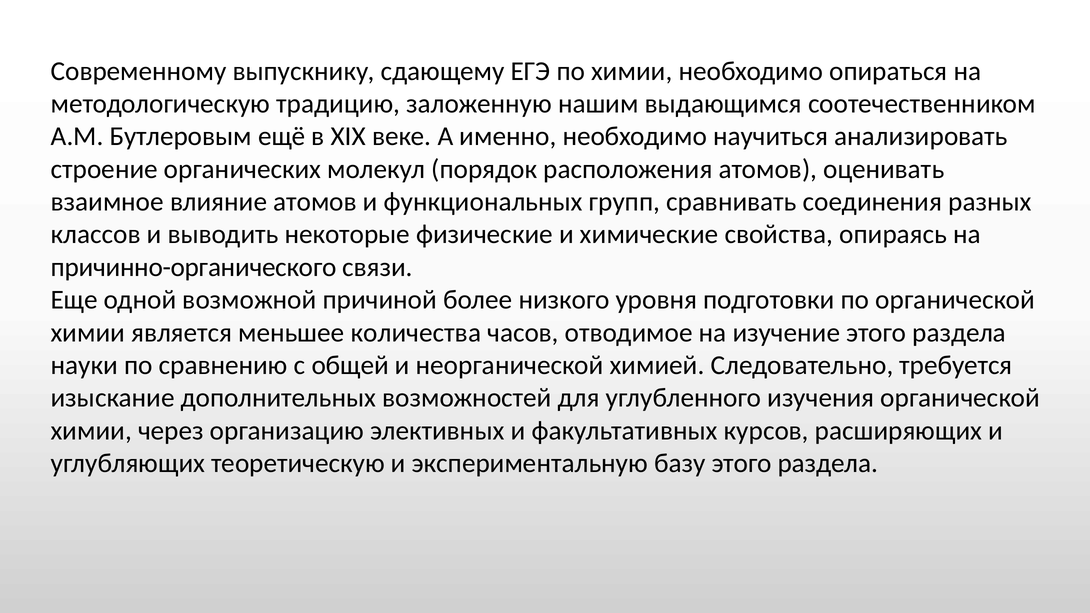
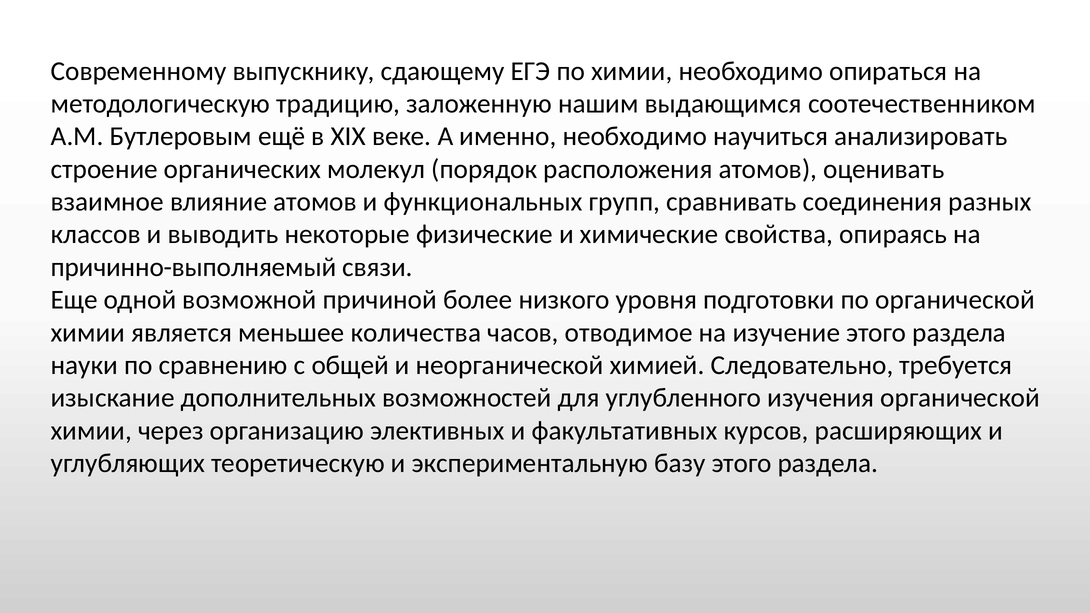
причинно-органического: причинно-органического -> причинно-выполняемый (194, 267)
